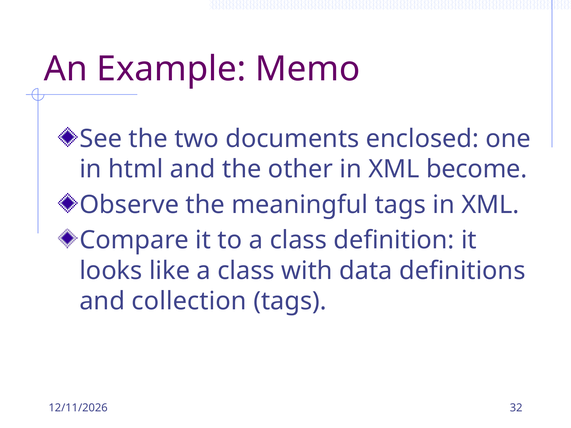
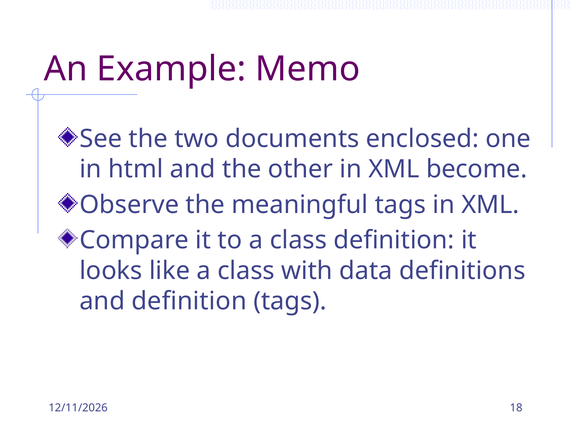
and collection: collection -> definition (189, 301)
32: 32 -> 18 (516, 408)
